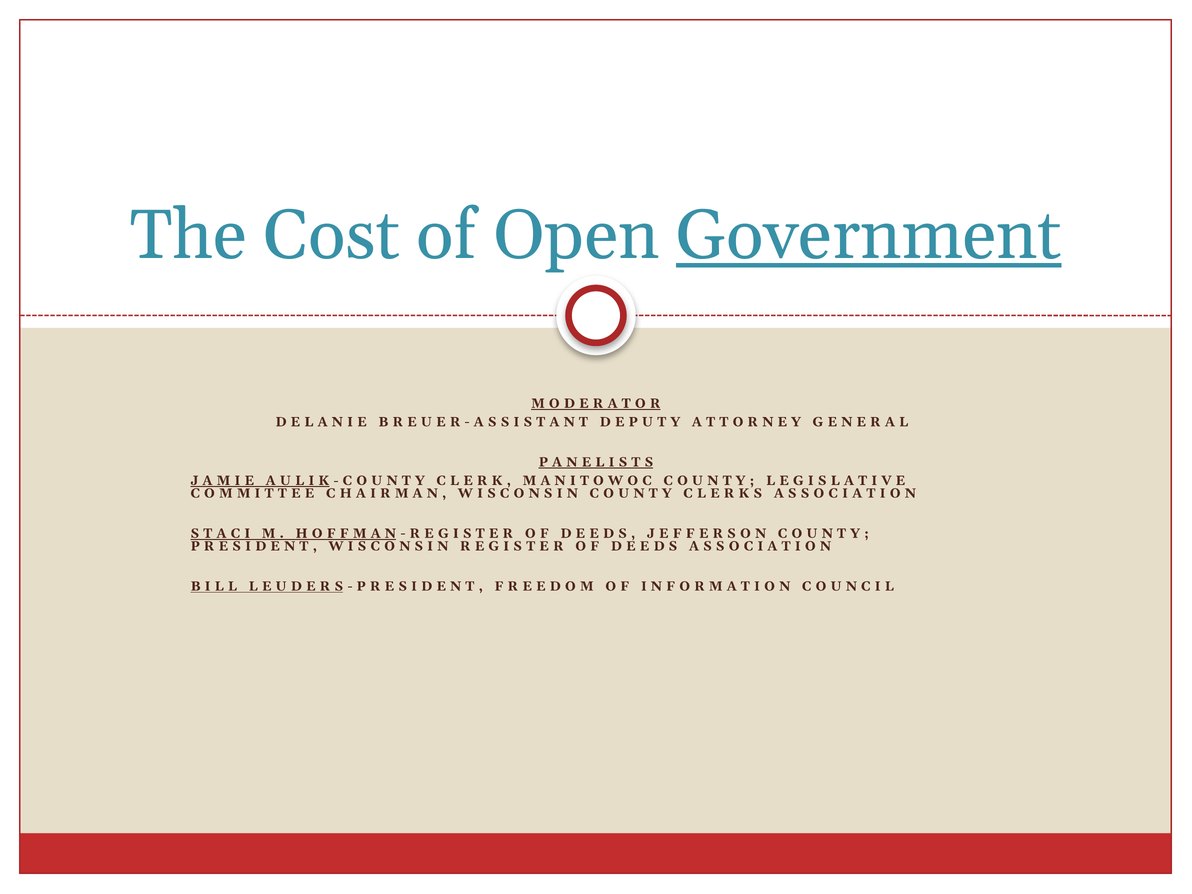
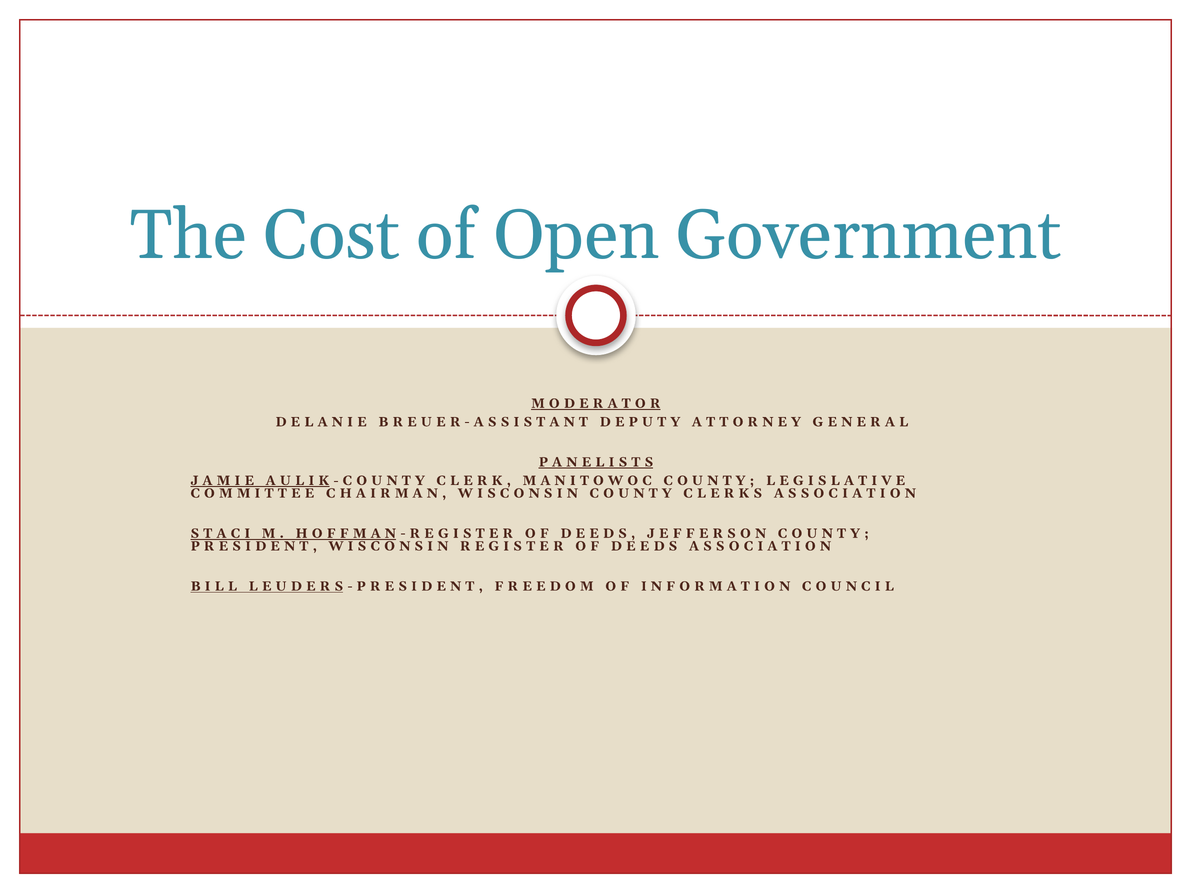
Government underline: present -> none (869, 235)
